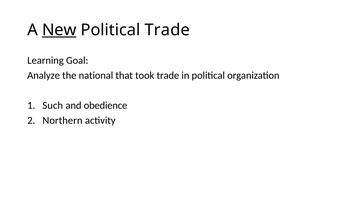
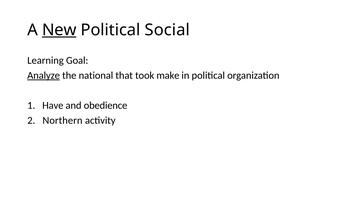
Political Trade: Trade -> Social (167, 30)
Analyze underline: none -> present (44, 76)
took trade: trade -> make (168, 76)
Such: Such -> Have (53, 106)
